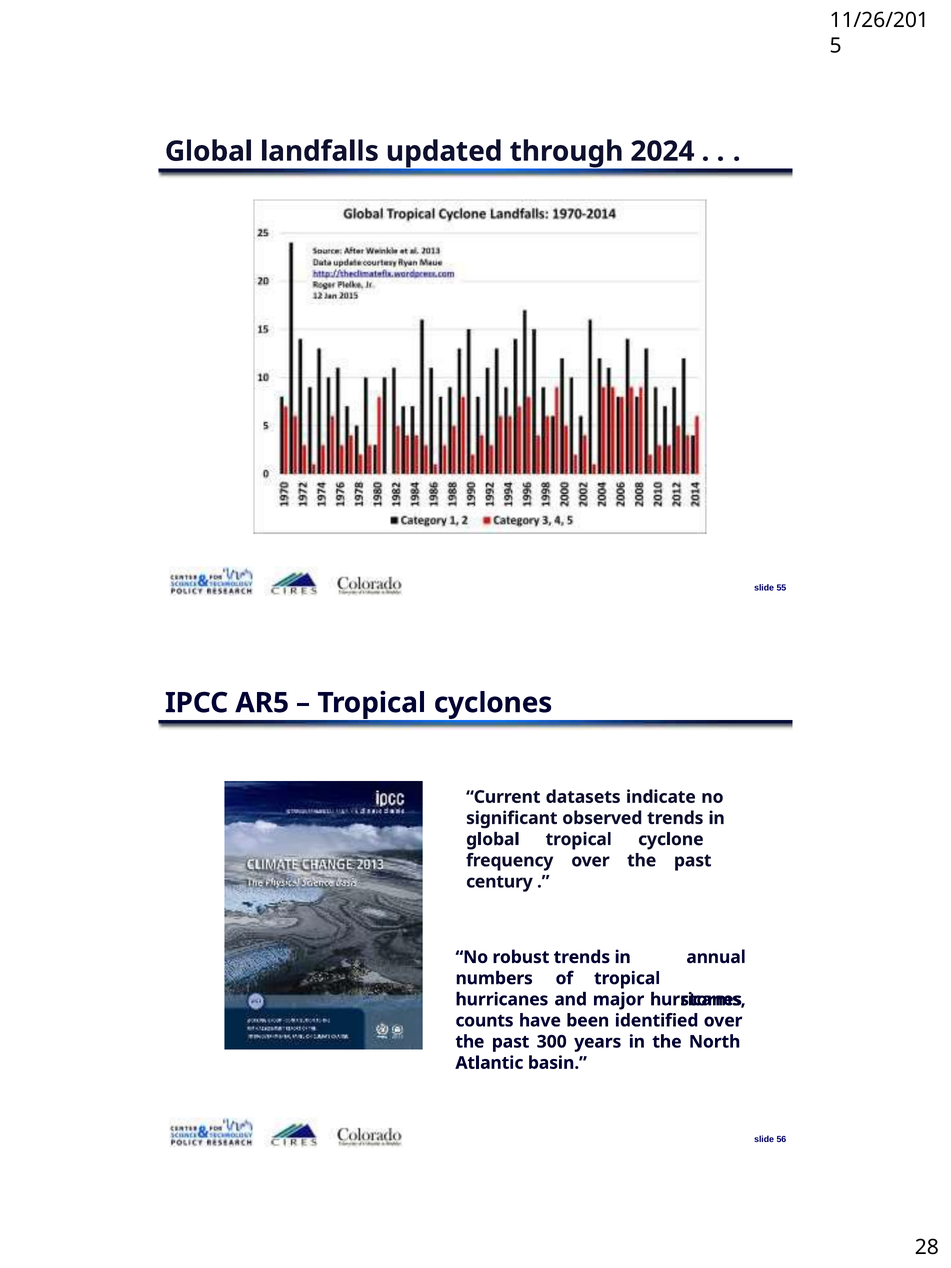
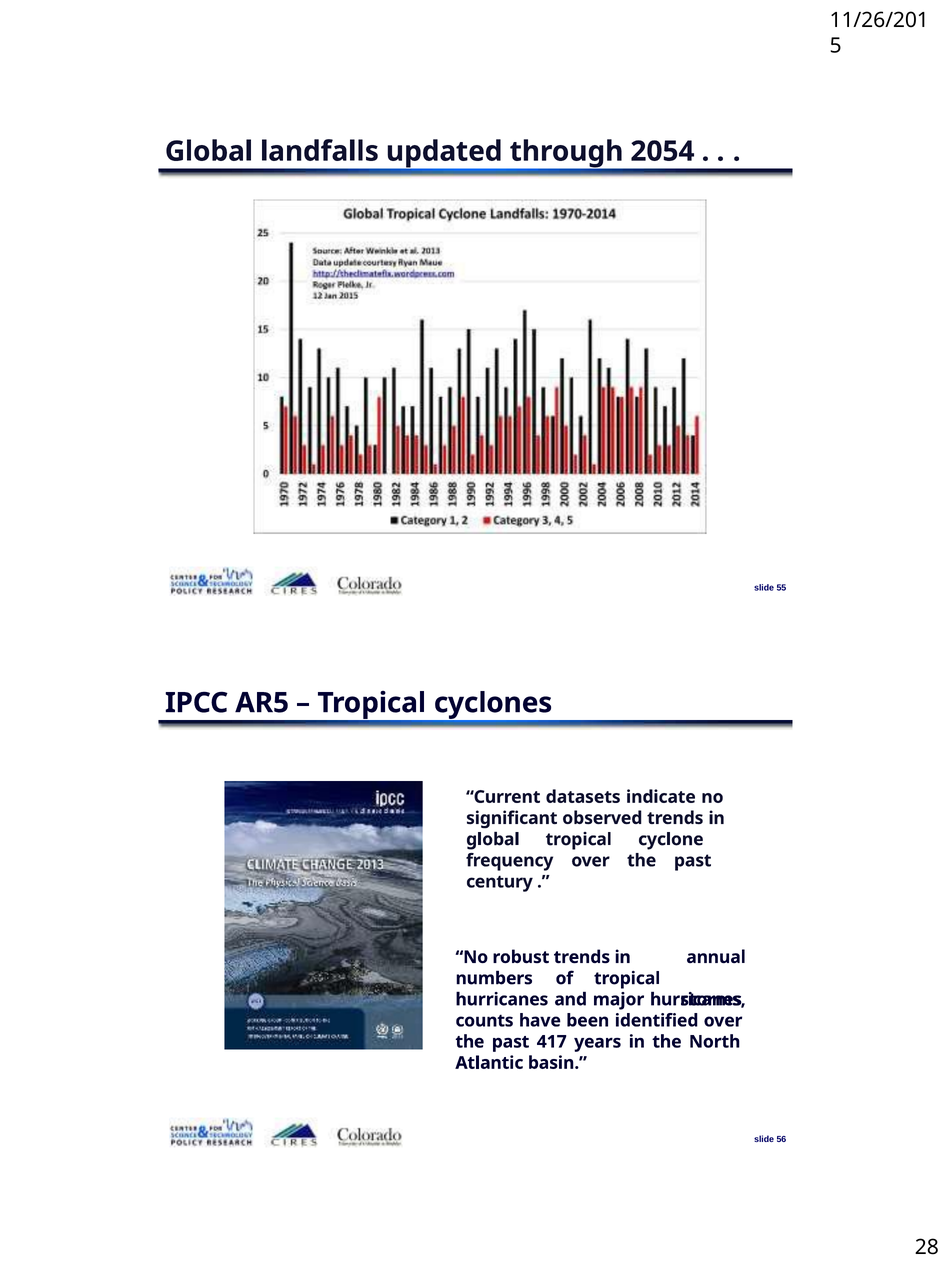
2024: 2024 -> 2054 (662, 151)
300: 300 -> 417 (552, 1042)
